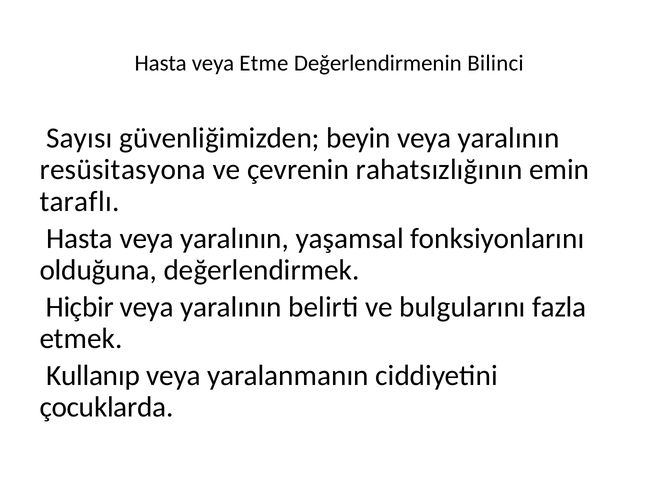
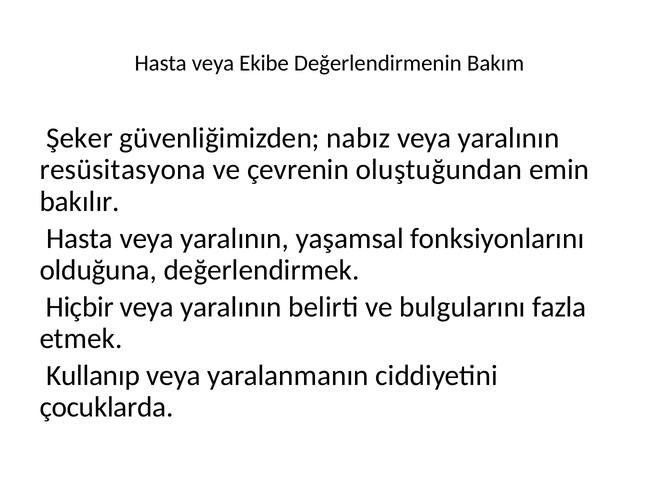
Etme: Etme -> Ekibe (264, 63)
Bilinci: Bilinci -> Bakım (496, 63)
Sayısı: Sayısı -> Şeker (79, 138)
beyin: beyin -> nabız (358, 138)
rahatsızlığının: rahatsızlığının -> oluştuğundan (439, 170)
taraflı: taraflı -> bakılır (80, 202)
